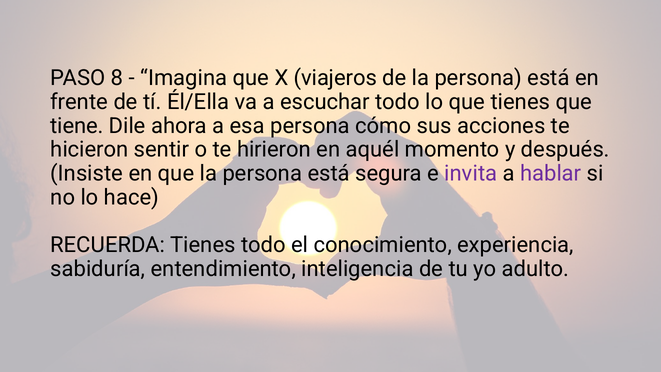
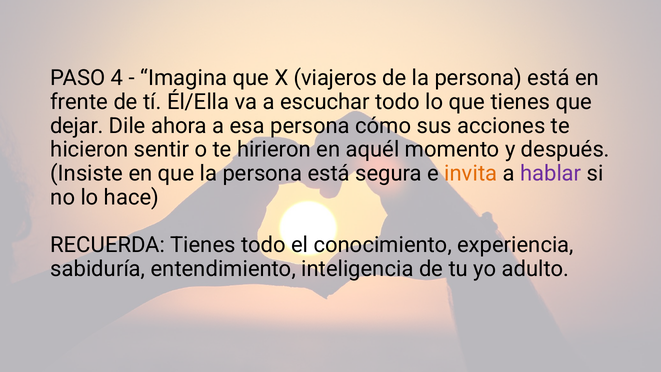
8: 8 -> 4 (117, 78)
tiene: tiene -> dejar (77, 126)
invita colour: purple -> orange (471, 173)
